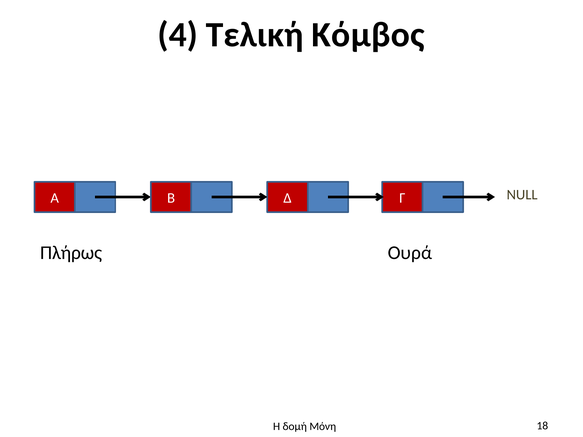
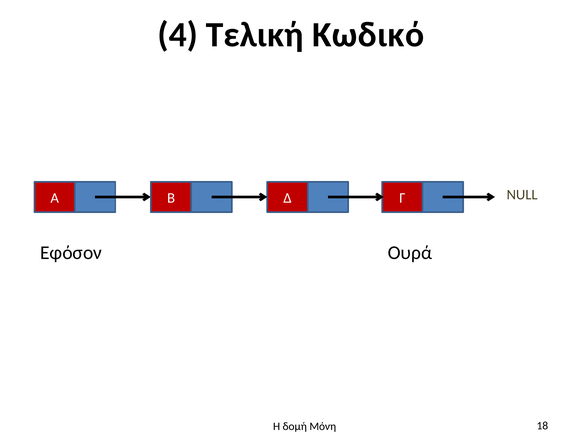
Κόμβος: Κόμβος -> Κωδικό (368, 35)
Πλήρως: Πλήρως -> Εφόσον (71, 253)
